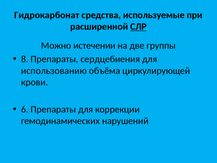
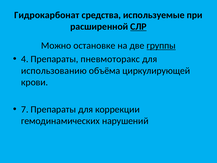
истечении: истечении -> остановке (94, 46)
группы underline: none -> present (161, 46)
8: 8 -> 4 (25, 59)
сердцебиения: сердцебиения -> пневмоторакс (110, 59)
6: 6 -> 7 (25, 109)
